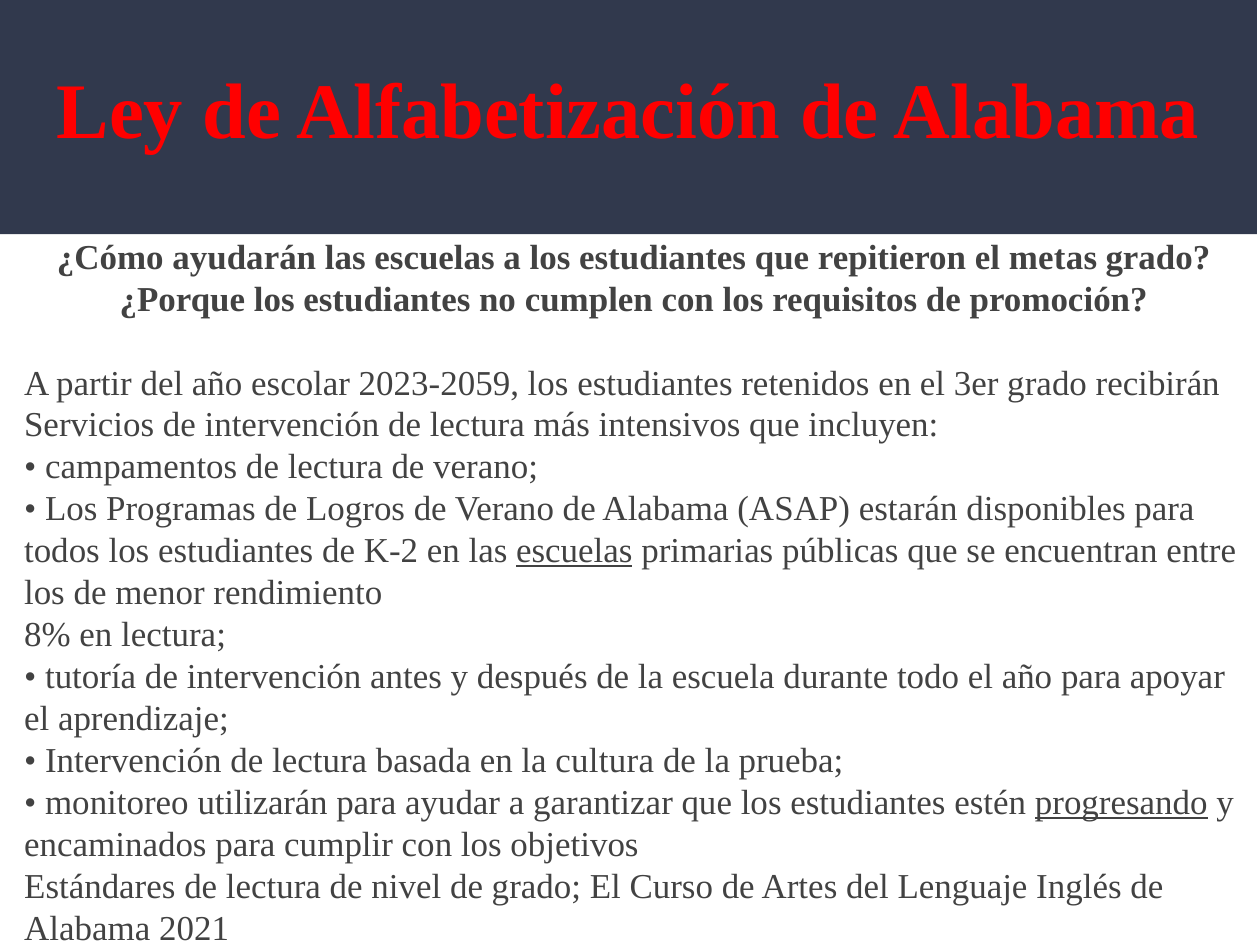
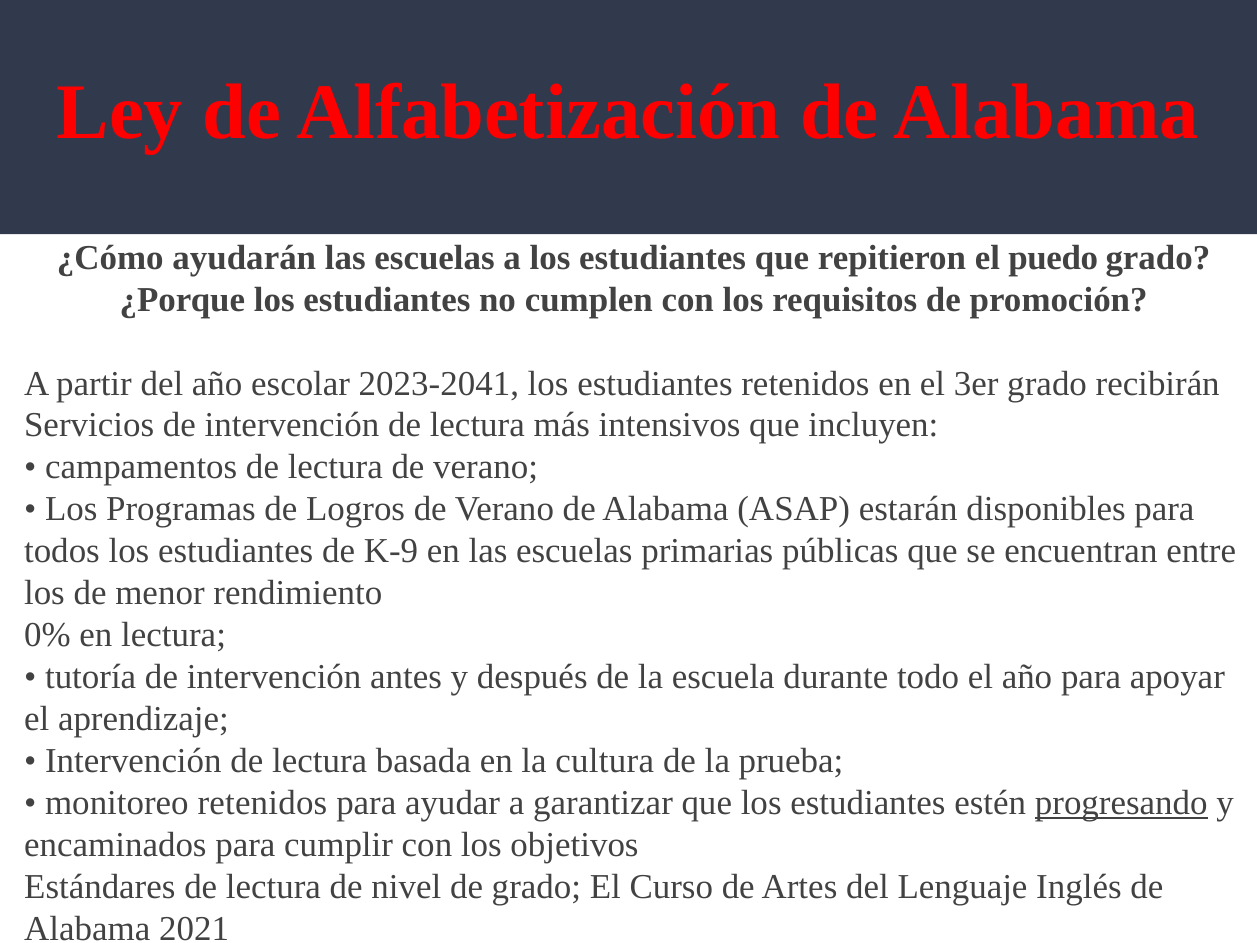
metas: metas -> puedo (1053, 258)
2023-2059: 2023-2059 -> 2023-2041 (439, 383)
K-2: K-2 -> K-9 (391, 551)
escuelas underline: present -> none (574, 551)
8%: 8% -> 0% (47, 635)
monitoreo utilizarán: utilizarán -> retenidos (262, 803)
